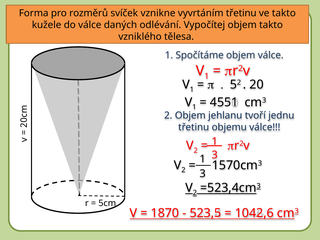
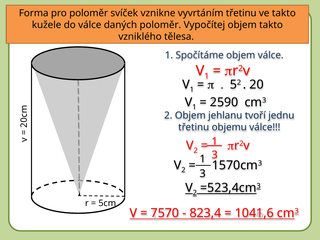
pro rozměrů: rozměrů -> poloměr (89, 13)
daných odlévání: odlévání -> poloměr (160, 25)
4551: 4551 -> 2590 (224, 102)
1870: 1870 -> 7570 (165, 213)
523,5: 523,5 -> 823,4 (205, 213)
1042,6: 1042,6 -> 1041,6 (254, 213)
